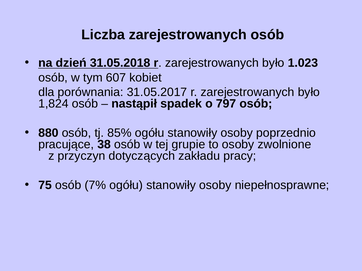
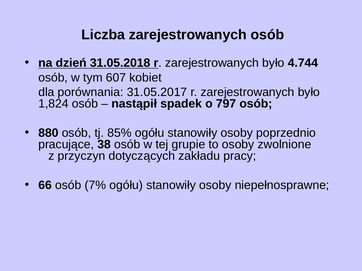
1.023: 1.023 -> 4.744 (303, 63)
75: 75 -> 66 (45, 185)
